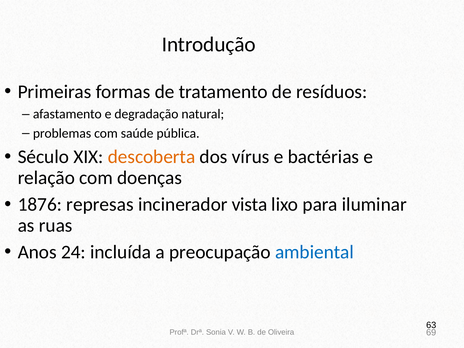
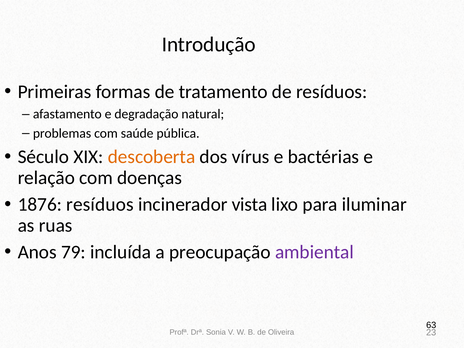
1876 represas: represas -> resíduos (100, 204)
24: 24 -> 79 (73, 252)
ambiental colour: blue -> purple (314, 252)
69: 69 -> 23 (431, 332)
